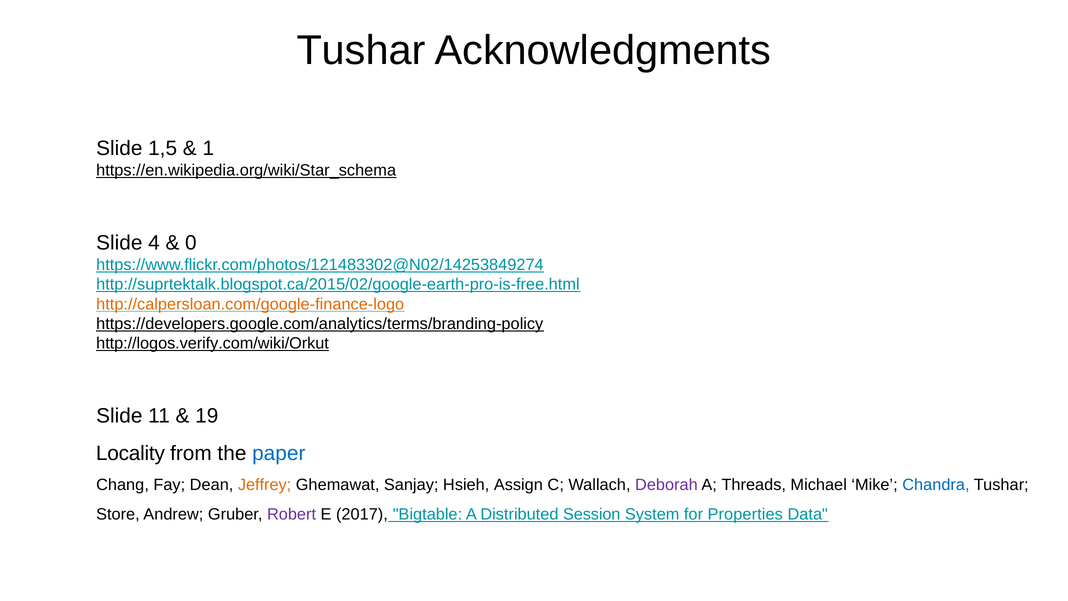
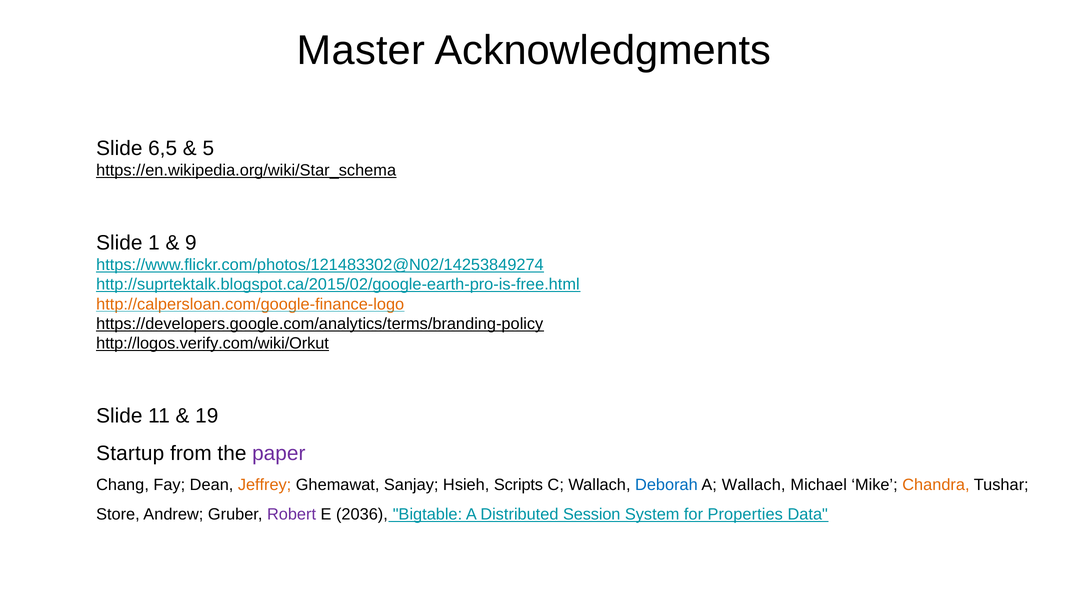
Tushar: Tushar -> Master (361, 51)
1,5: 1,5 -> 6,5 (163, 149)
1: 1 -> 5 (208, 149)
4: 4 -> 1 (154, 243)
0: 0 -> 9 (191, 243)
Locality: Locality -> Startup (130, 453)
paper colour: blue -> purple (279, 453)
Assign: Assign -> Scripts (518, 485)
Deborah colour: purple -> blue (666, 485)
A Threads: Threads -> Wallach (754, 485)
Chandra colour: blue -> orange (936, 485)
2017: 2017 -> 2036 (362, 514)
